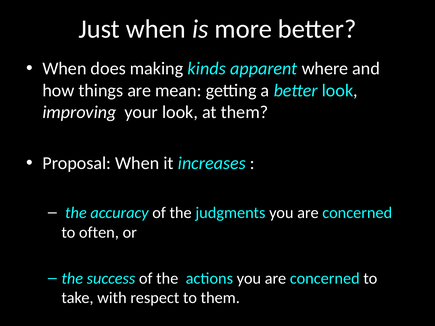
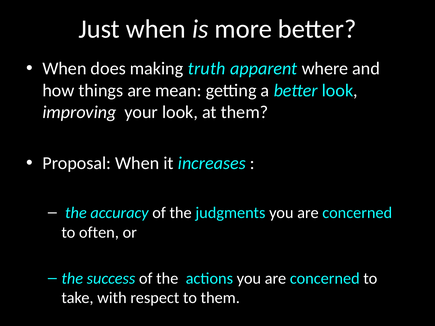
kinds: kinds -> truth (207, 69)
